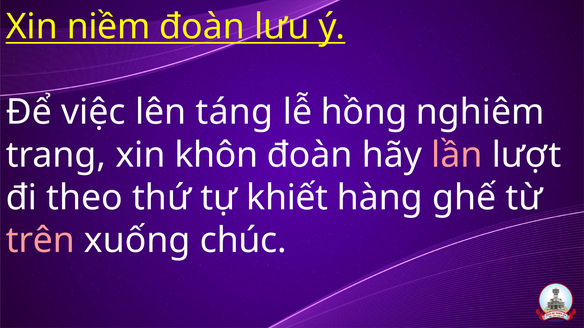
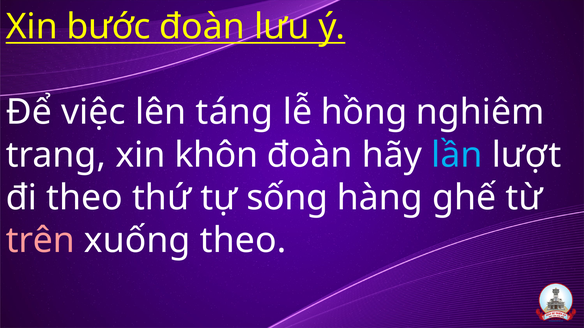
niềm: niềm -> bước (109, 27)
lần colour: pink -> light blue (457, 155)
khiết: khiết -> sống (287, 198)
xuống chúc: chúc -> theo (243, 241)
